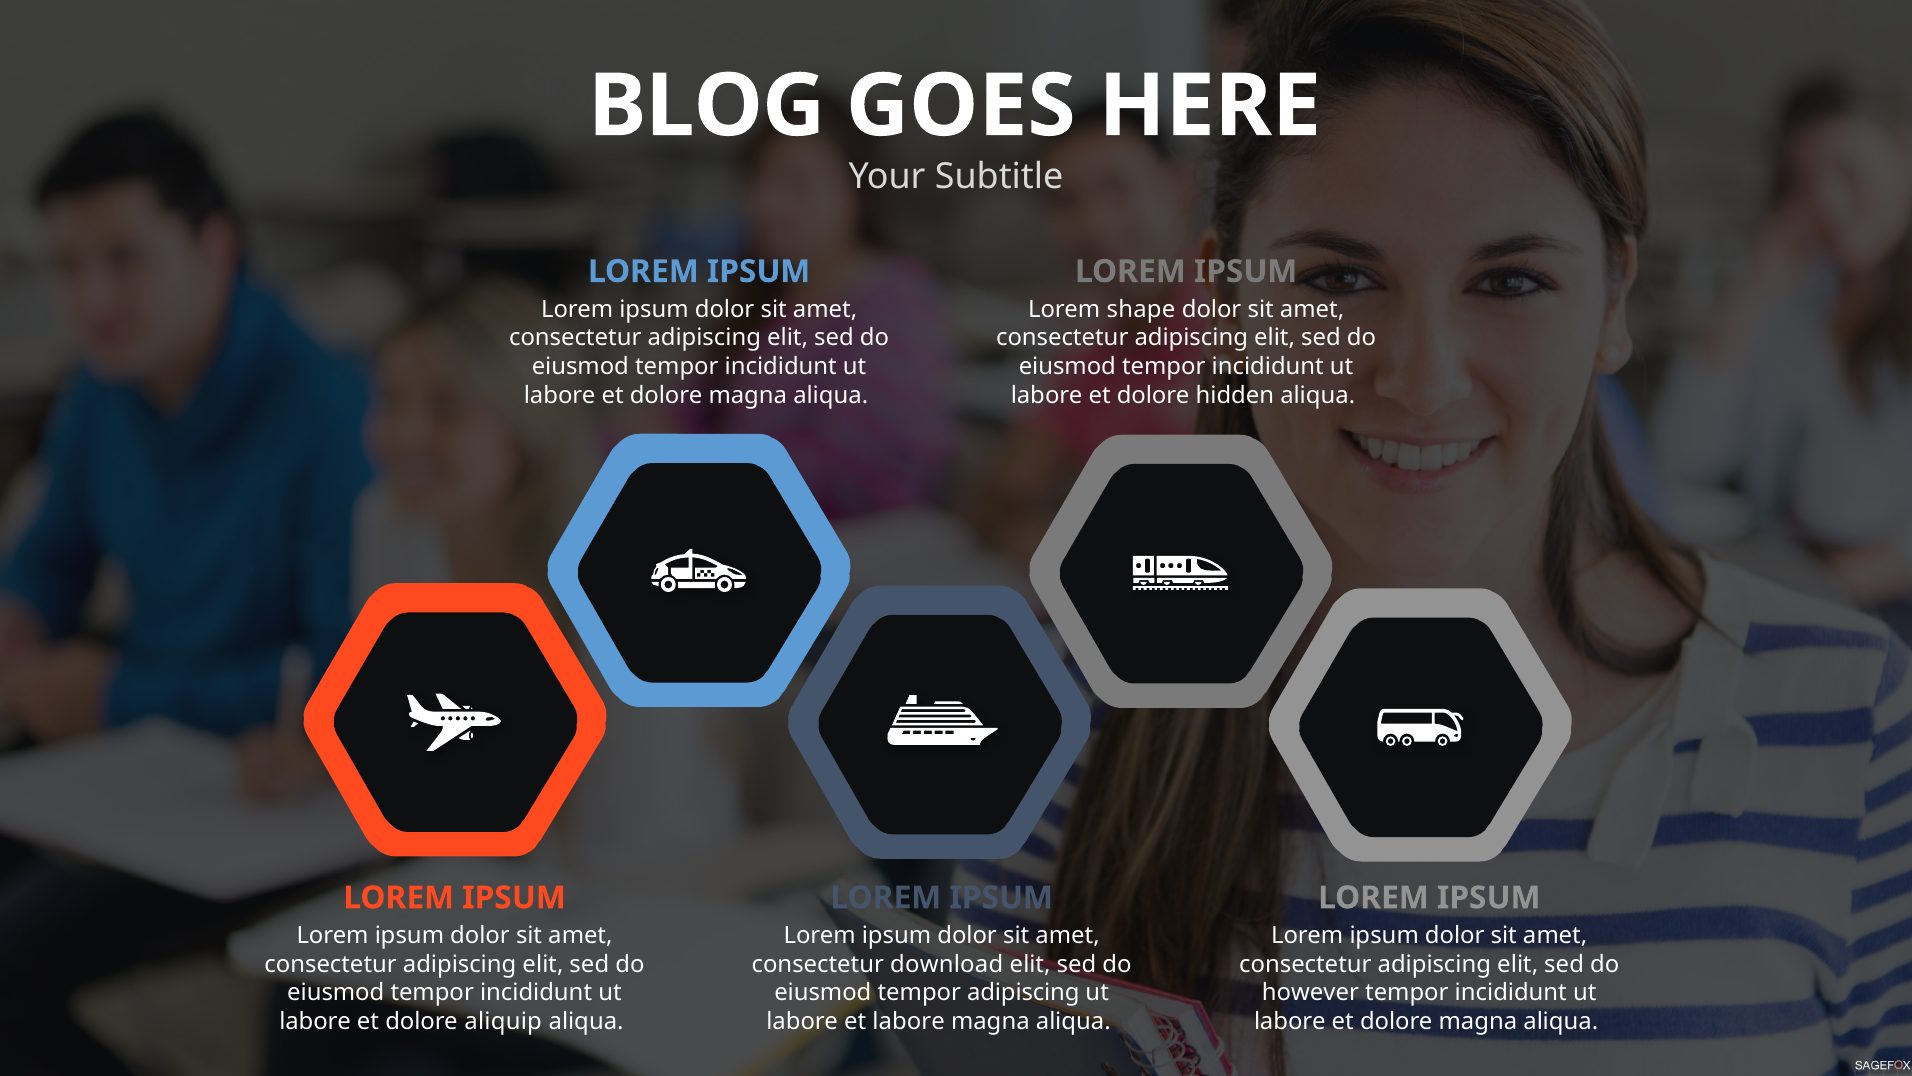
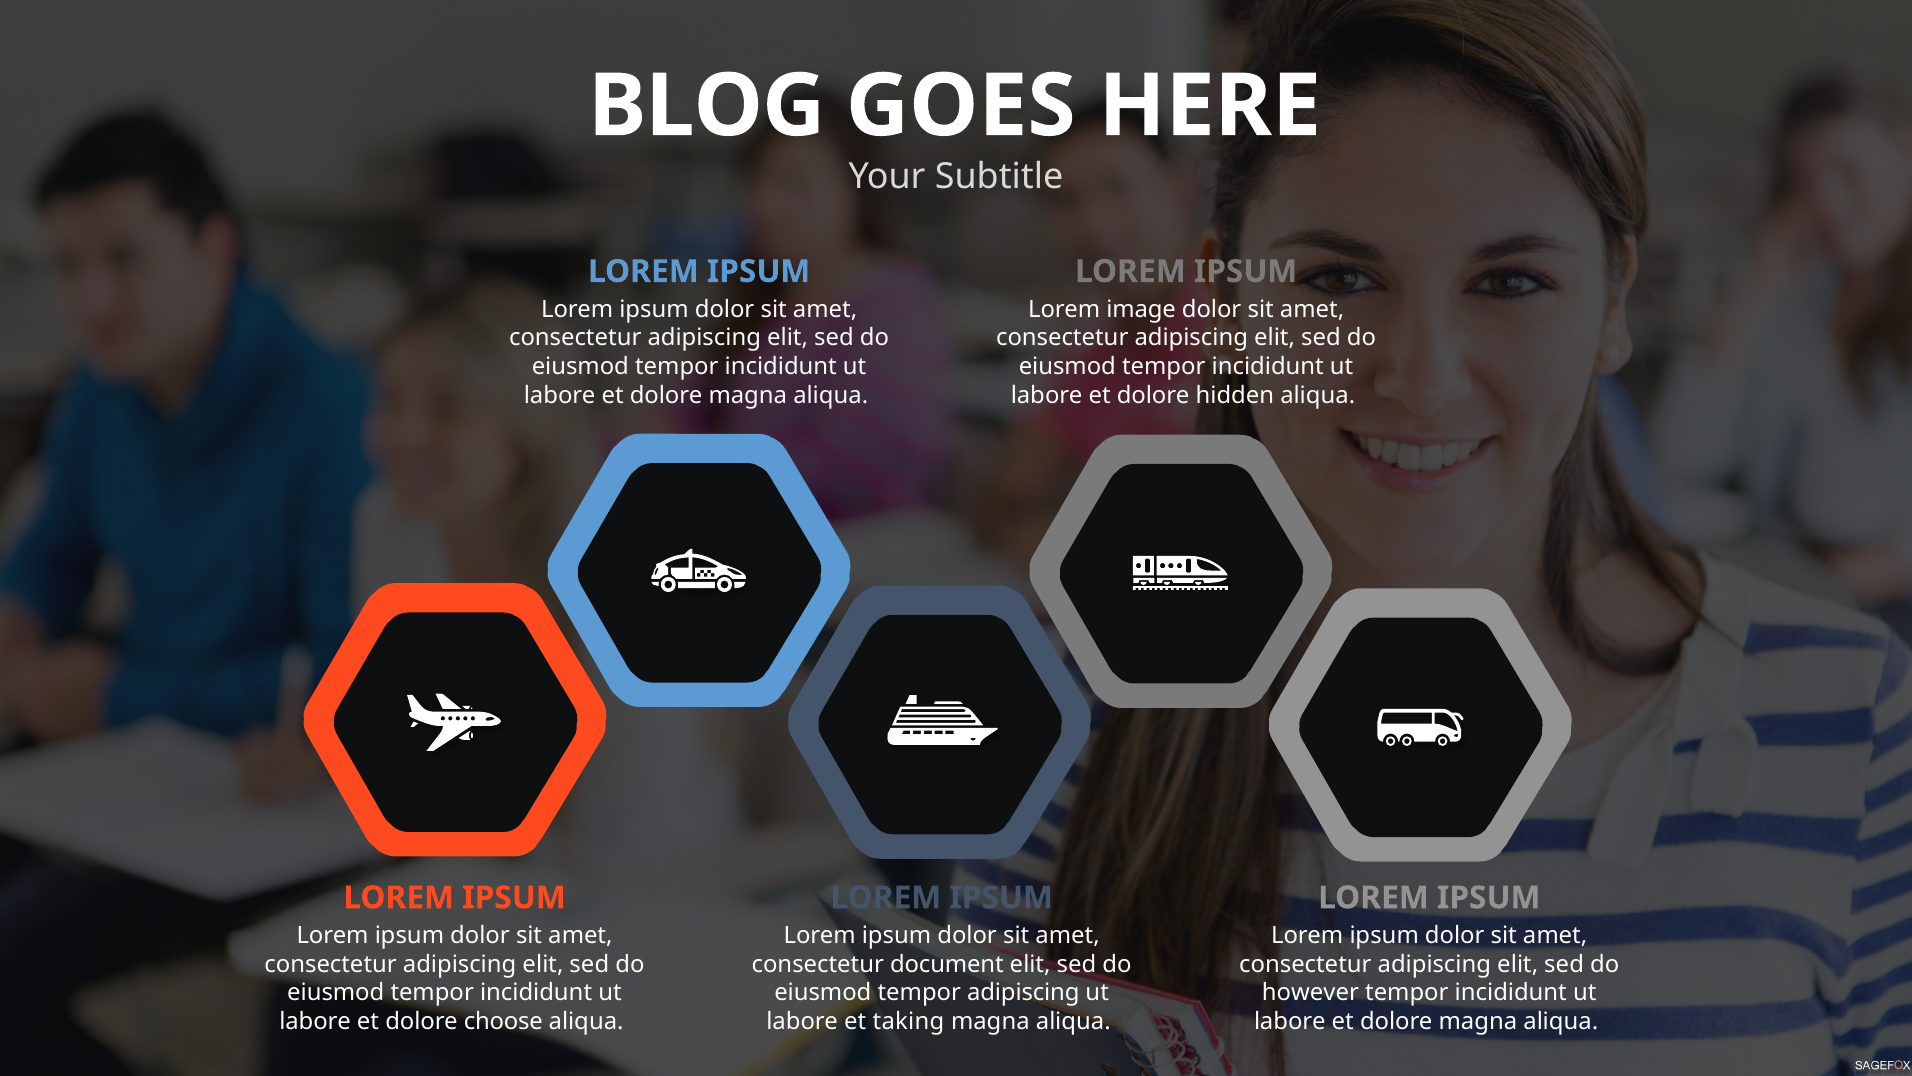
shape: shape -> image (1141, 309)
download: download -> document (947, 964)
aliquip: aliquip -> choose (503, 1021)
et labore: labore -> taking (909, 1021)
